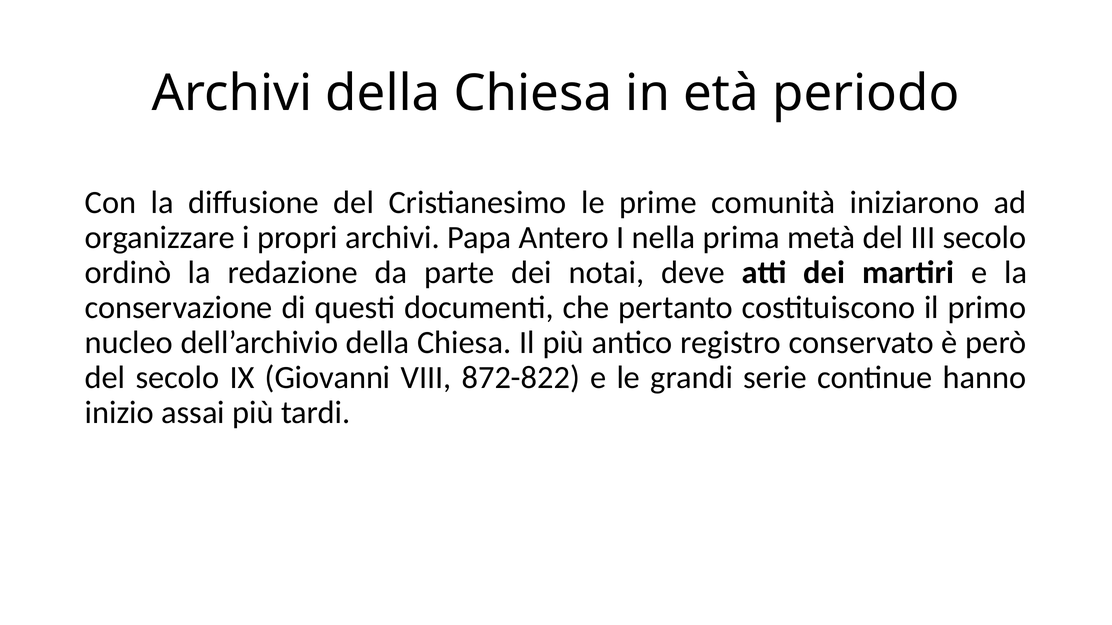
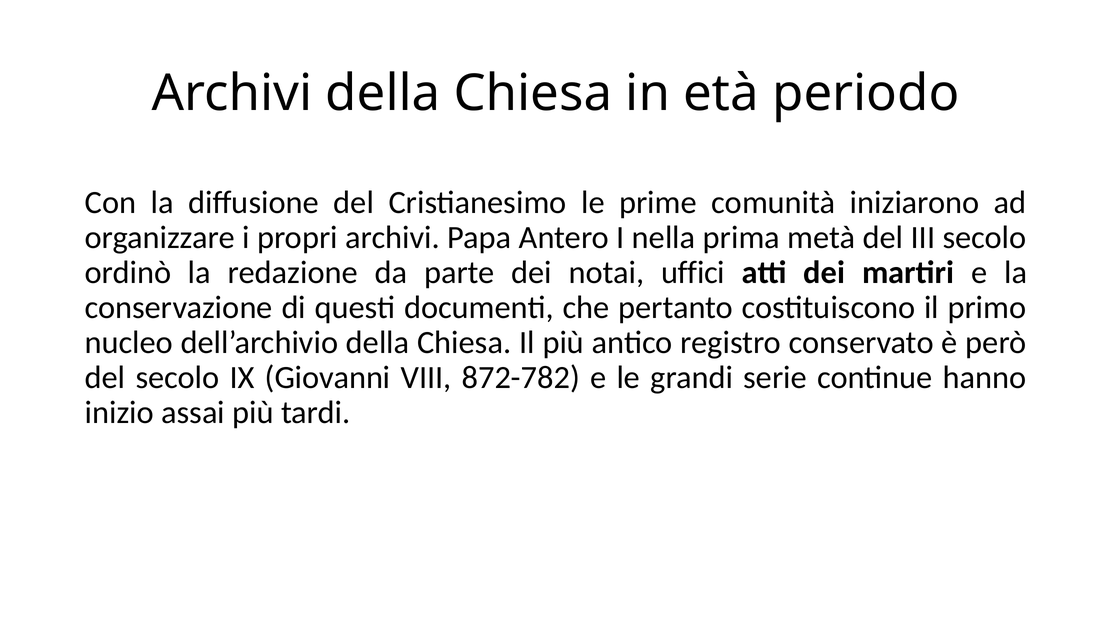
deve: deve -> uffici (693, 273)
872-822: 872-822 -> 872-782 (521, 378)
